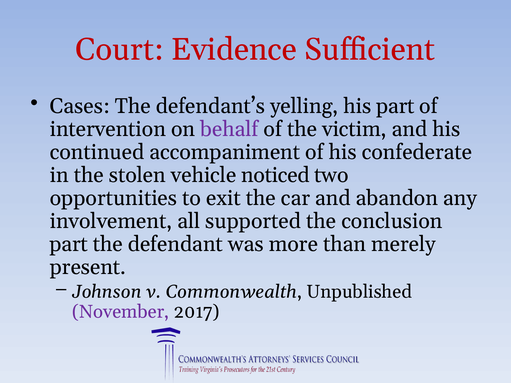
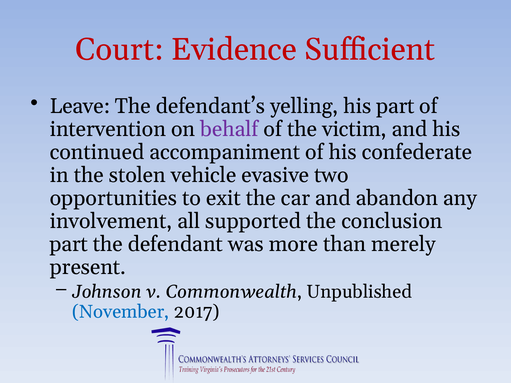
Cases: Cases -> Leave (80, 106)
noticed: noticed -> evasive (275, 175)
November colour: purple -> blue (121, 312)
